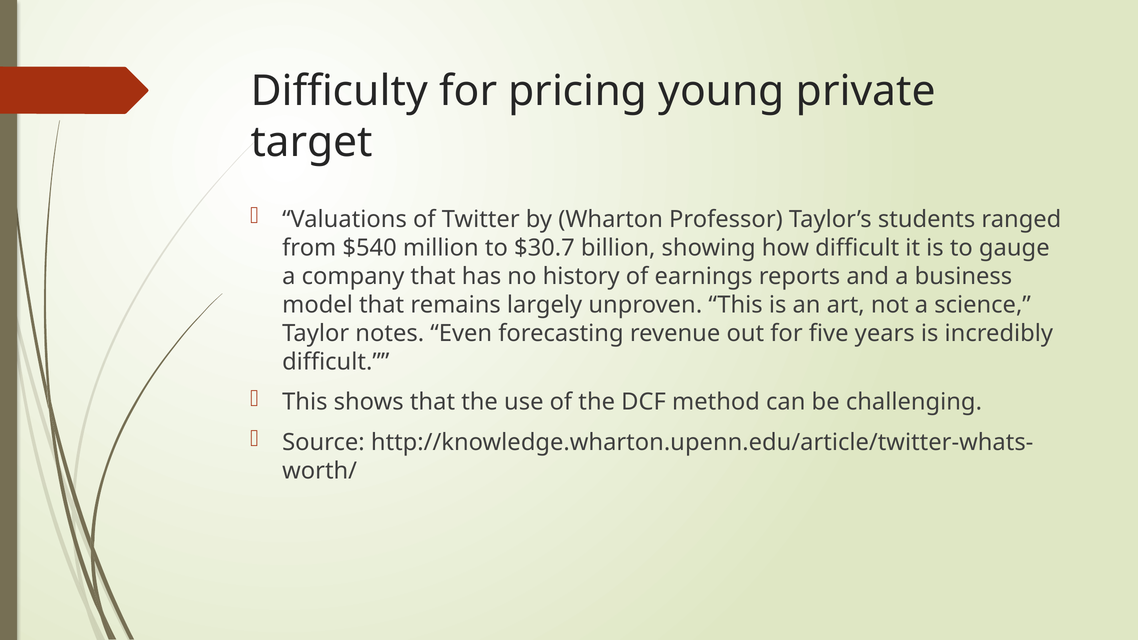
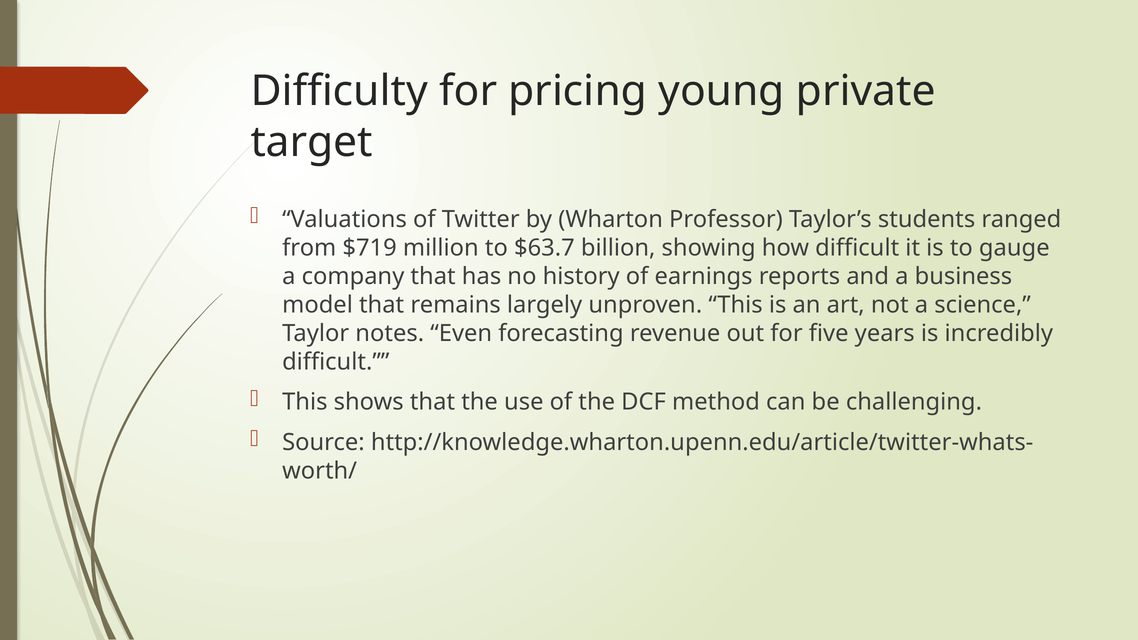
$540: $540 -> $719 (370, 248)
$30.7: $30.7 -> $63.7 (544, 248)
